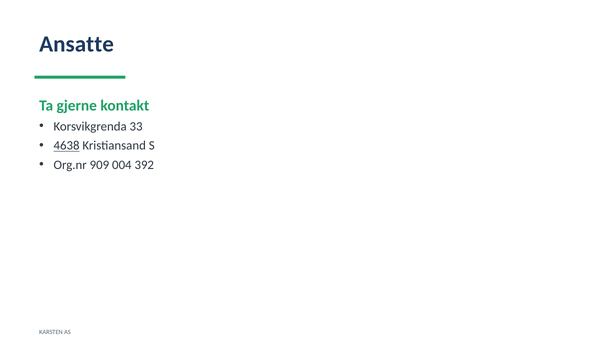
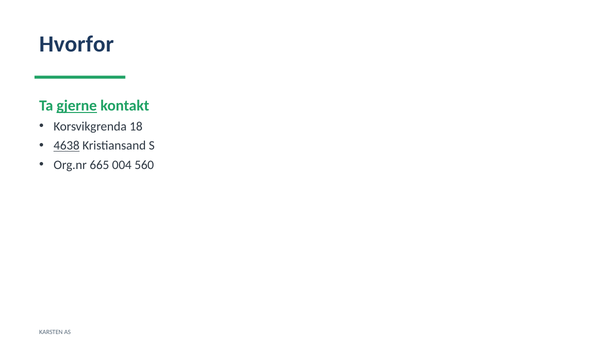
Ansatte: Ansatte -> Hvorfor (76, 44)
gjerne underline: none -> present (77, 106)
33: 33 -> 18 (136, 126)
909: 909 -> 665 (99, 165)
392: 392 -> 560 (144, 165)
